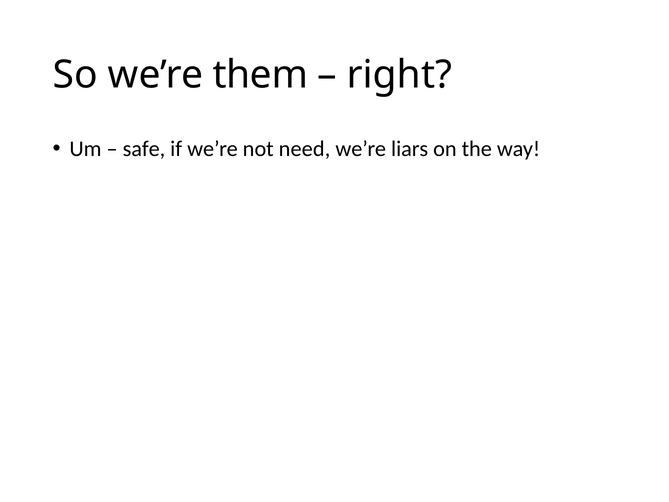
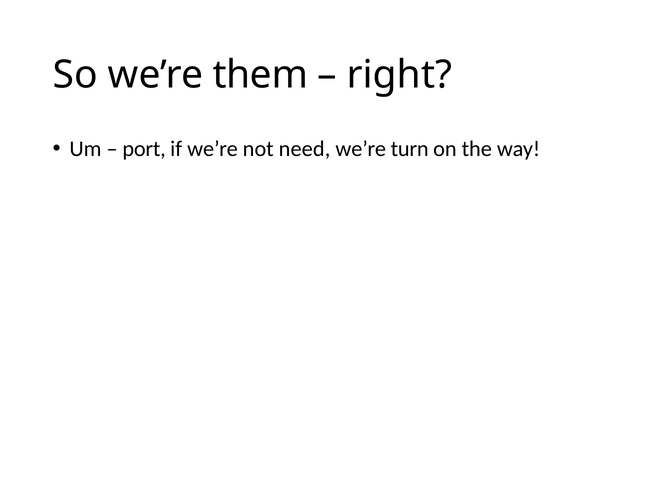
safe: safe -> port (144, 149)
liars: liars -> turn (410, 149)
